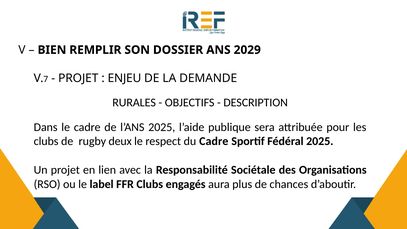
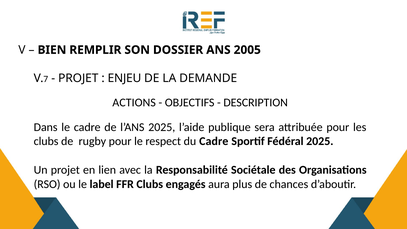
2029: 2029 -> 2005 (247, 50)
RURALES: RURALES -> ACTIONS (134, 103)
rugby deux: deux -> pour (120, 141)
